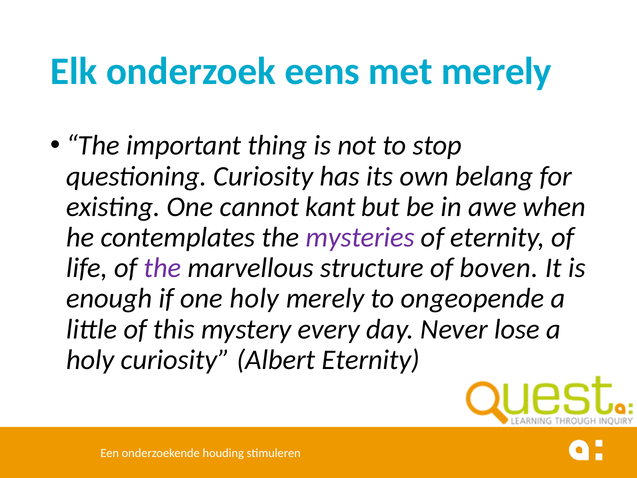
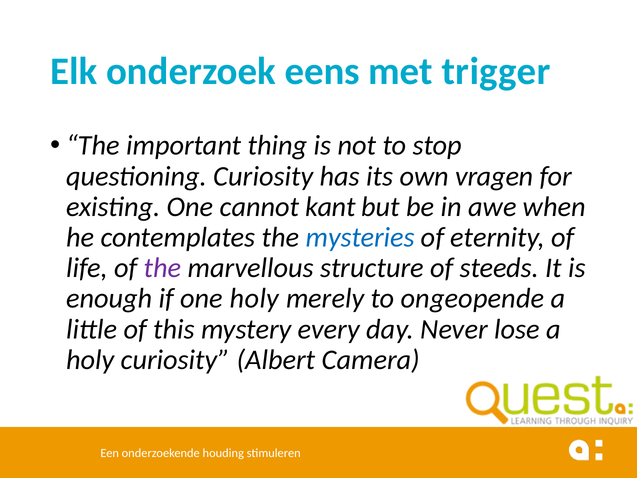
met merely: merely -> trigger (496, 71)
belang: belang -> vragen (494, 176)
mysteries colour: purple -> blue (360, 237)
boven: boven -> steeds (499, 268)
Albert Eternity: Eternity -> Camera (371, 360)
